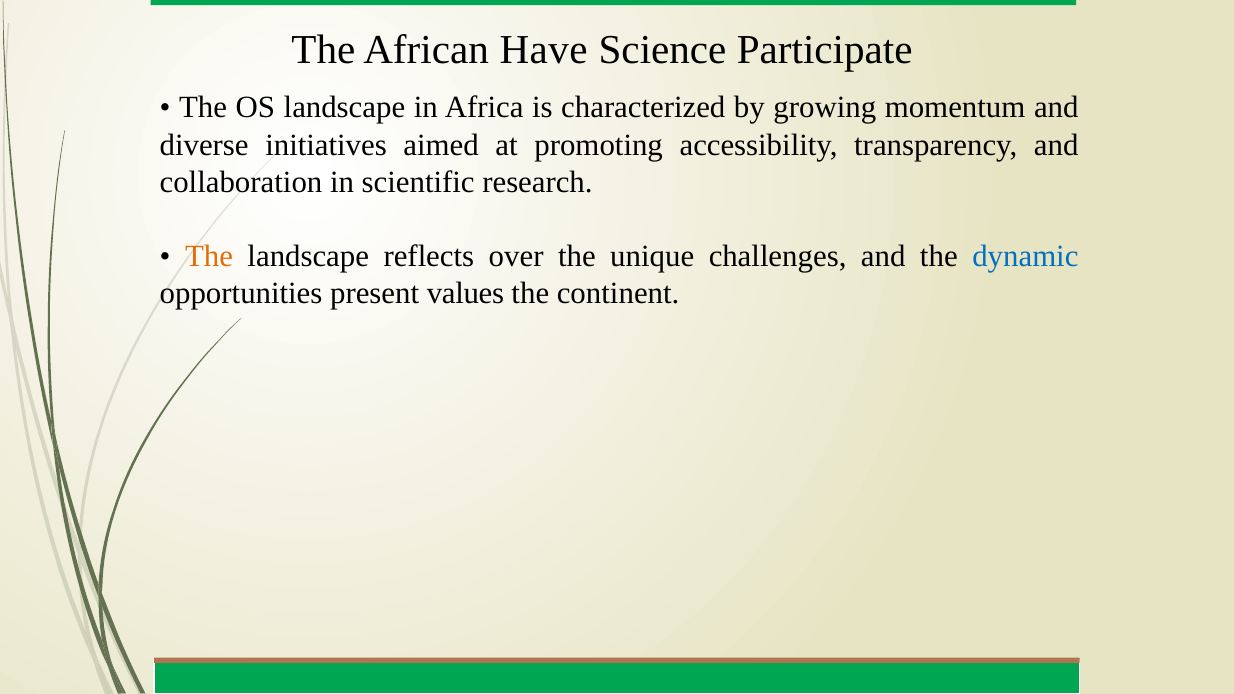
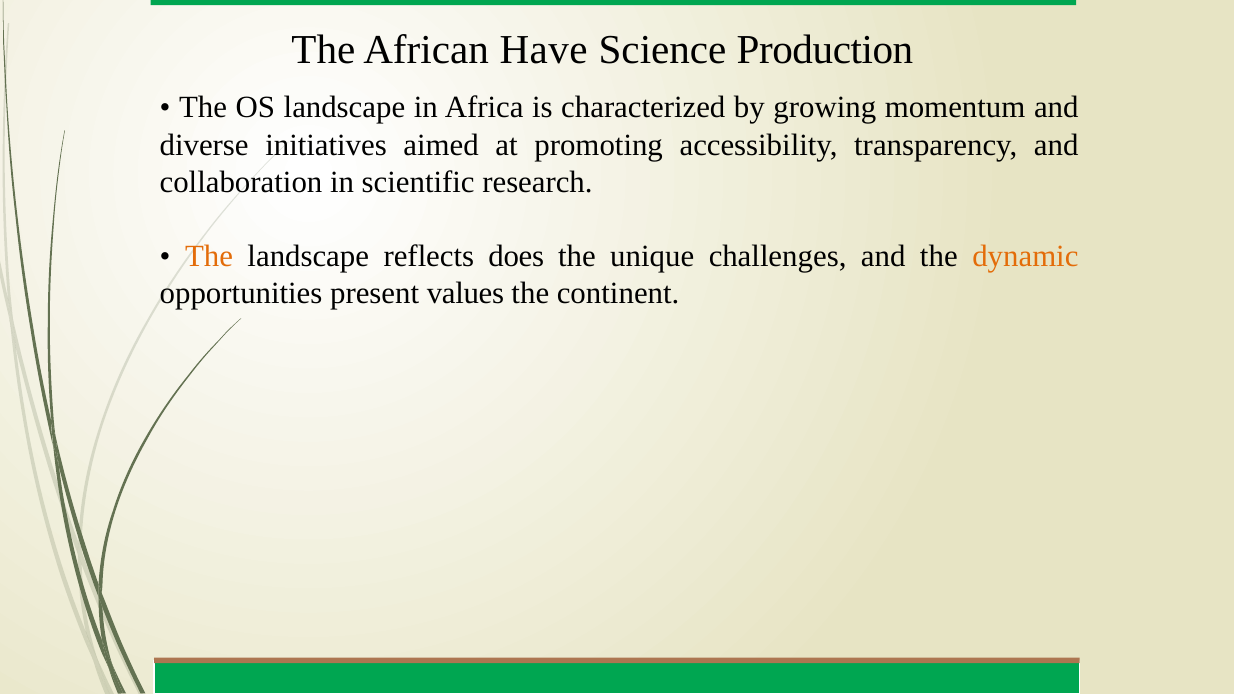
Participate: Participate -> Production (825, 49)
over: over -> does (516, 256)
dynamic colour: blue -> orange (1025, 256)
